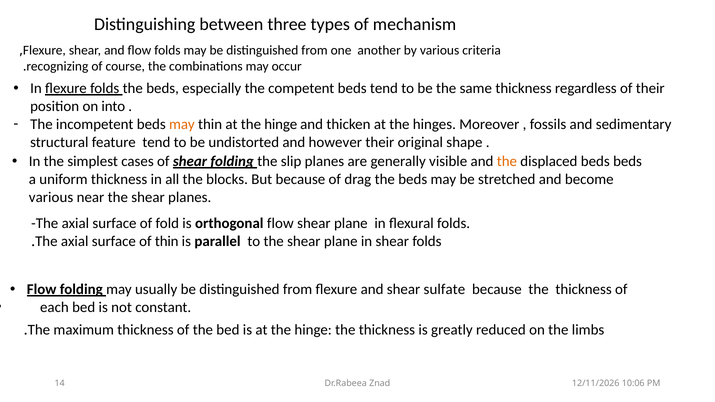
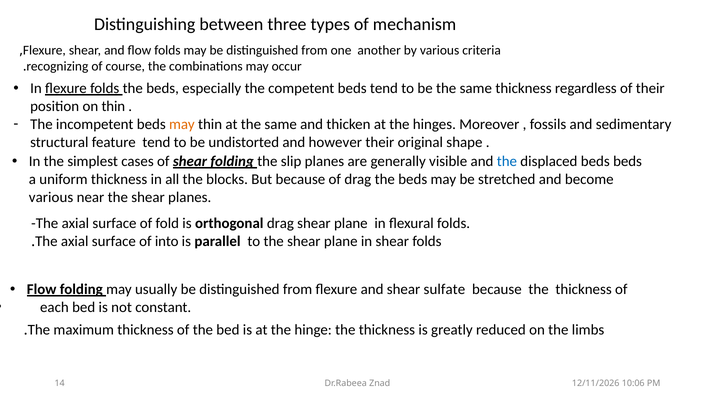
on into: into -> thin (113, 106)
thin at the hinge: hinge -> same (281, 124)
the colour: orange -> blue (507, 162)
orthogonal flow: flow -> drag (280, 223)
of thin: thin -> into (167, 241)
